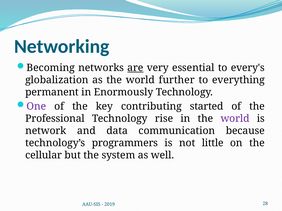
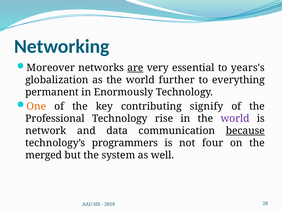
Becoming: Becoming -> Moreover (51, 68)
every's: every's -> years's (248, 68)
One colour: purple -> orange (36, 107)
started: started -> signify (207, 107)
because underline: none -> present (245, 131)
little: little -> four (213, 143)
cellular: cellular -> merged (44, 155)
